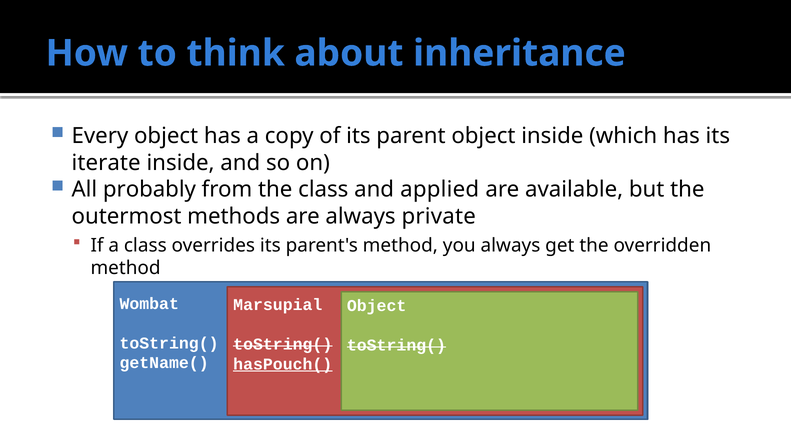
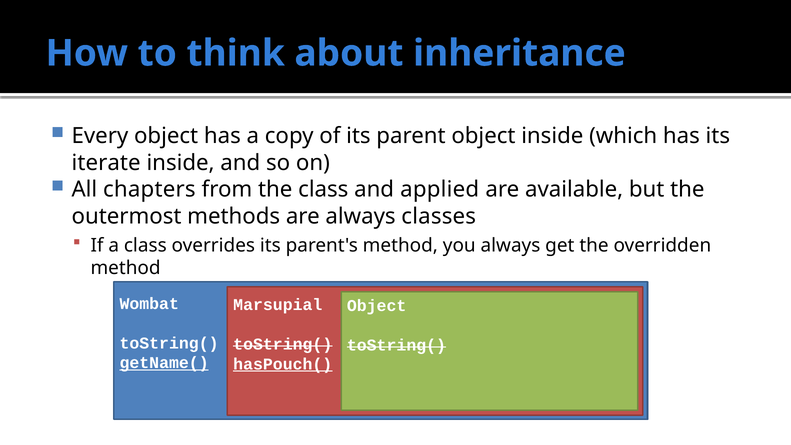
probably: probably -> chapters (149, 189)
private: private -> classes (439, 216)
getName( underline: none -> present (164, 363)
